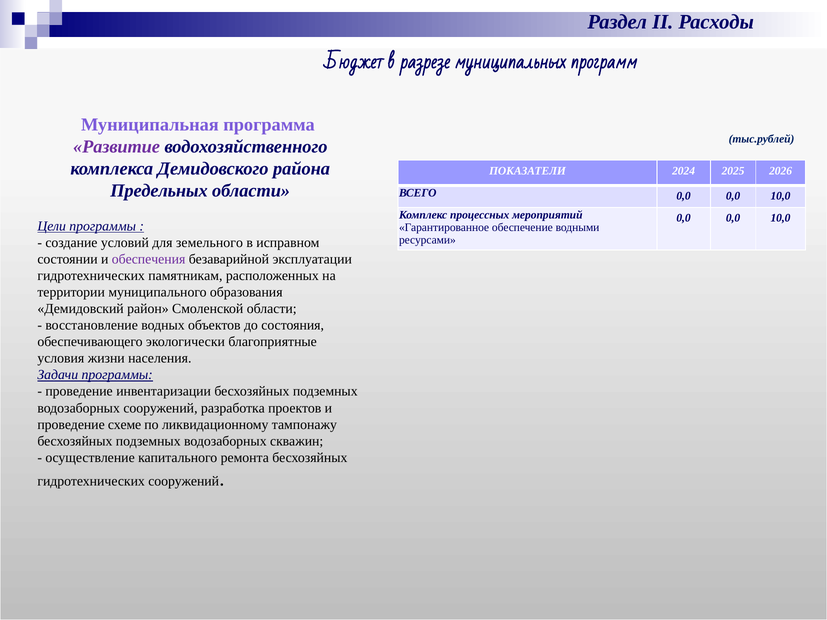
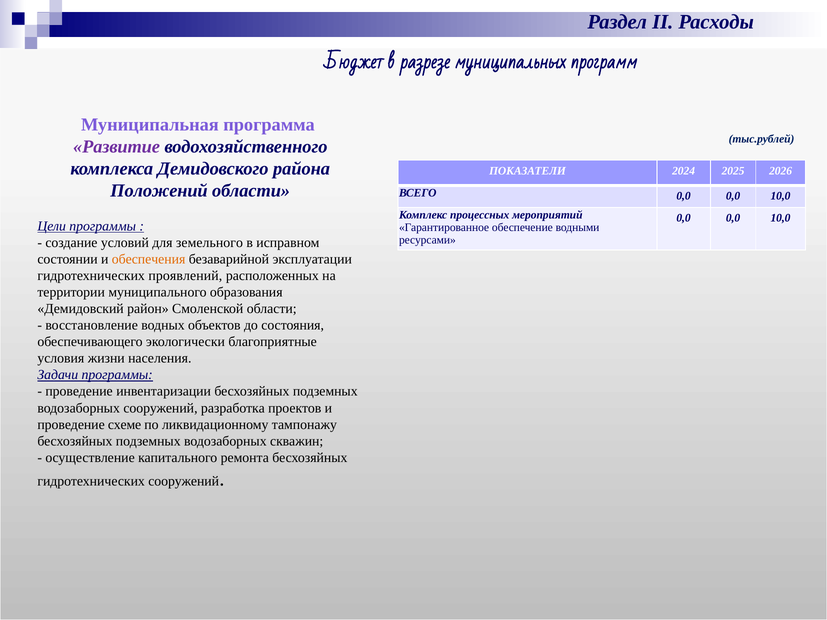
Предельных: Предельных -> Положений (159, 191)
обеспечения colour: purple -> orange (149, 259)
памятникам: памятникам -> проявлений (185, 276)
